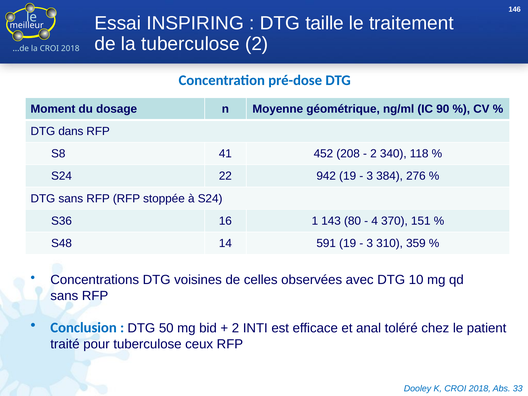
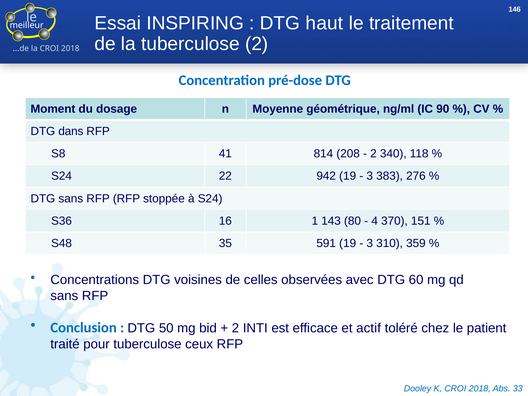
taille: taille -> haut (324, 23)
452: 452 -> 814 (323, 154)
384: 384 -> 383 (390, 176)
14: 14 -> 35 (225, 243)
10: 10 -> 60 (416, 280)
anal: anal -> actif (369, 328)
